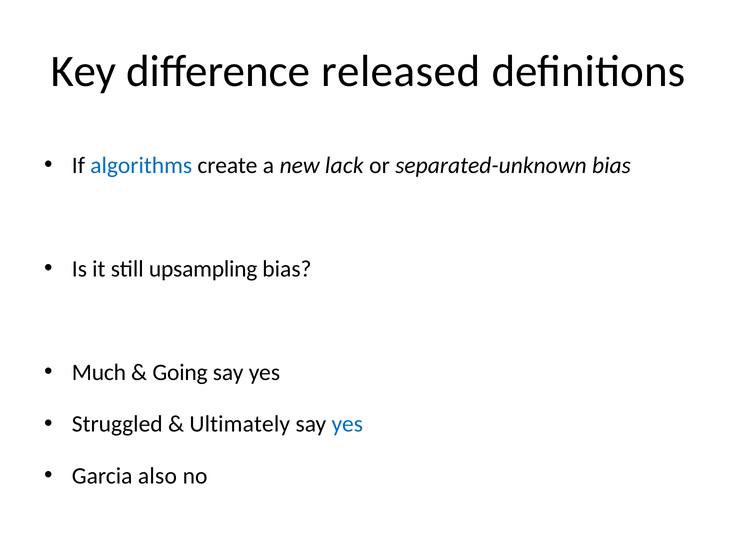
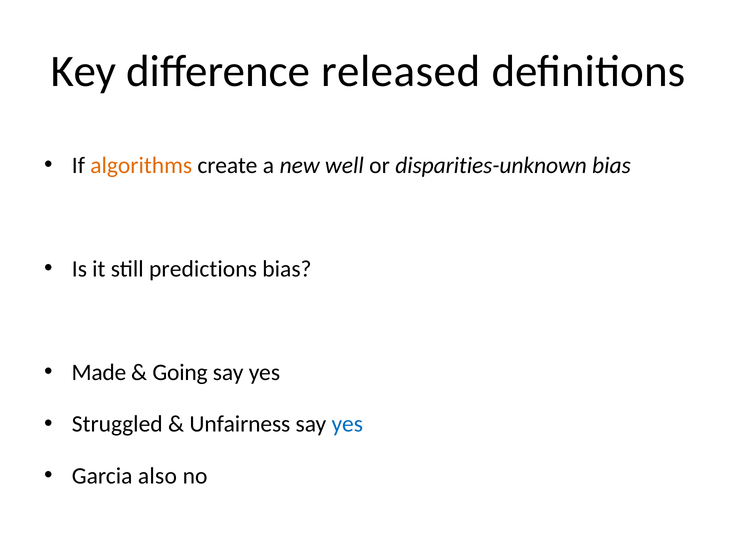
algorithms colour: blue -> orange (141, 165)
lack: lack -> well (344, 165)
separated-unknown: separated-unknown -> disparities-unknown (491, 165)
upsampling: upsampling -> predictions (203, 269)
Much: Much -> Made (99, 372)
Ultimately: Ultimately -> Unfairness (240, 424)
